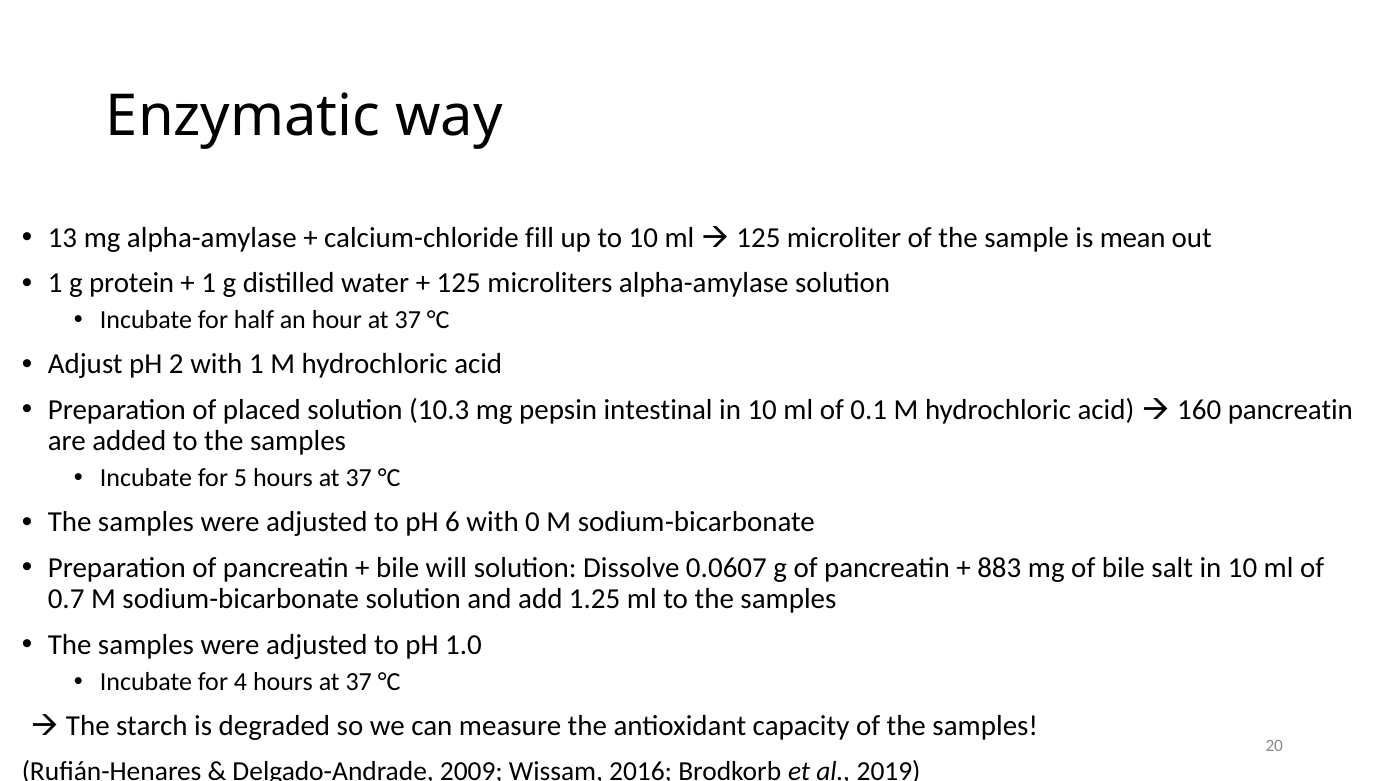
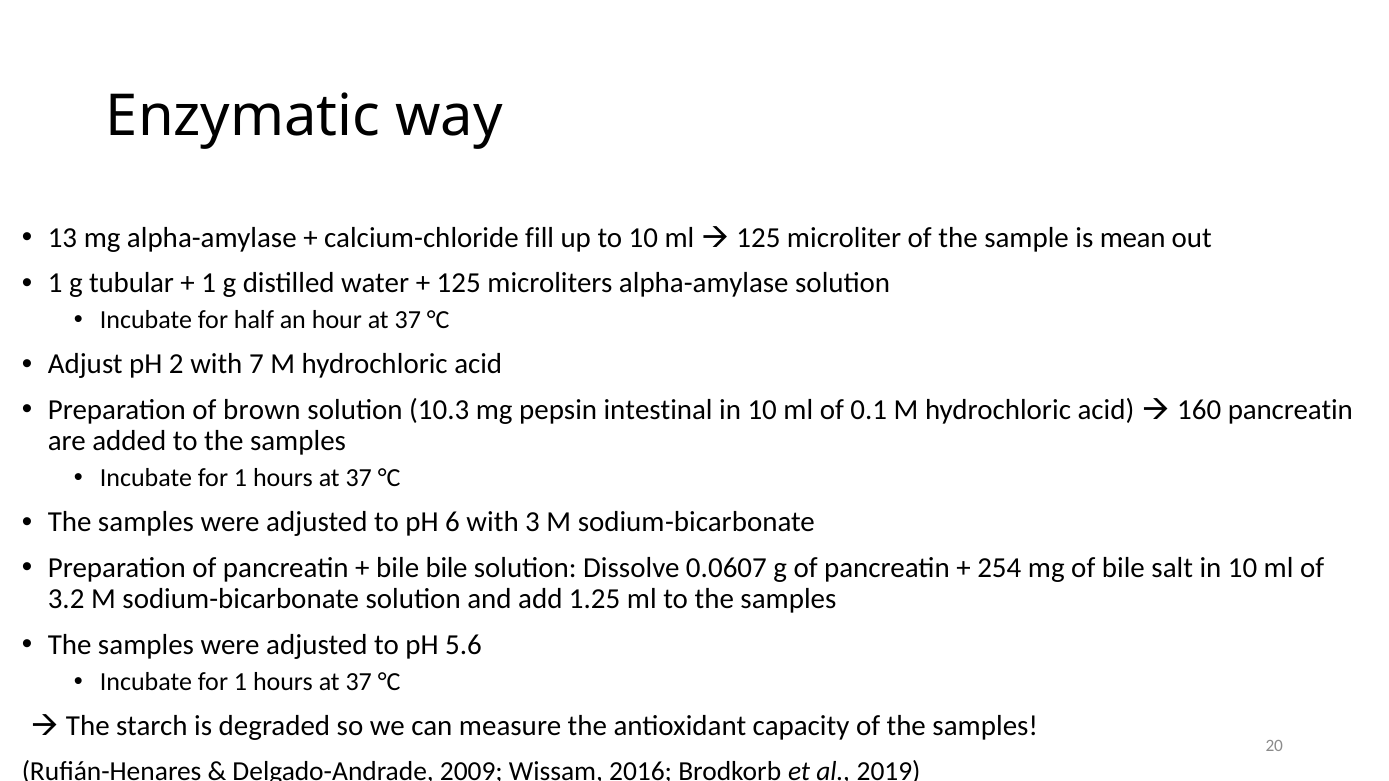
protein: protein -> tubular (132, 283)
with 1: 1 -> 7 (256, 365)
placed: placed -> brown (262, 410)
5: 5 -> 1 (241, 478)
0: 0 -> 3 (533, 523)
bile will: will -> bile (447, 568)
883: 883 -> 254 (999, 568)
0.7: 0.7 -> 3.2 (66, 600)
1.0: 1.0 -> 5.6 (464, 645)
4: 4 -> 1 (241, 682)
